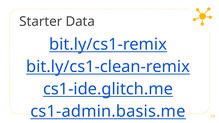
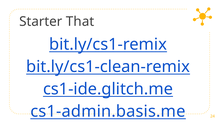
Data: Data -> That (80, 22)
